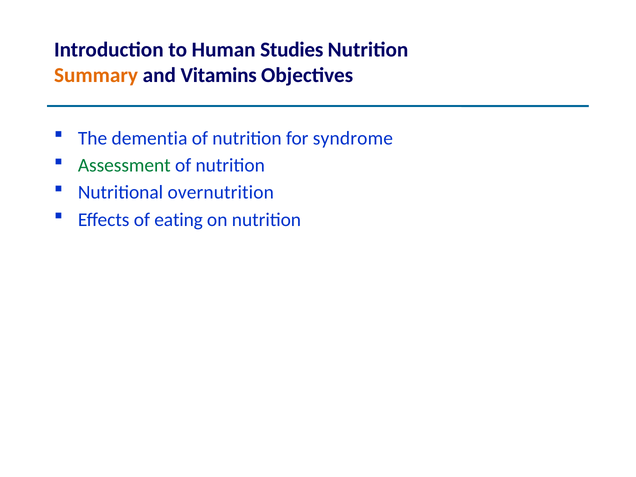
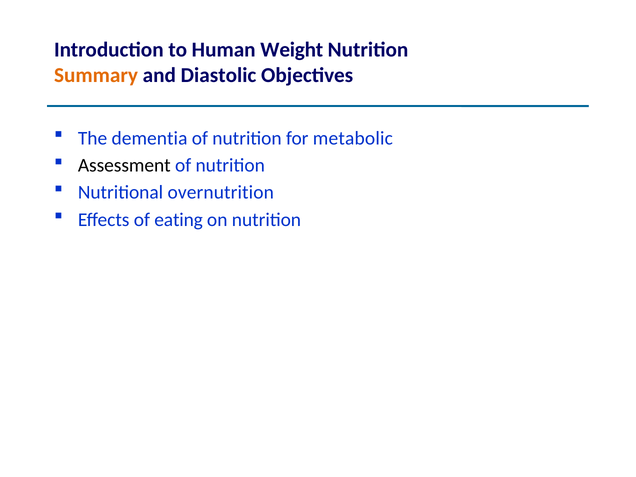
Studies: Studies -> Weight (292, 50)
Vitamins: Vitamins -> Diastolic (219, 75)
syndrome: syndrome -> metabolic (353, 138)
Assessment colour: green -> black (124, 165)
